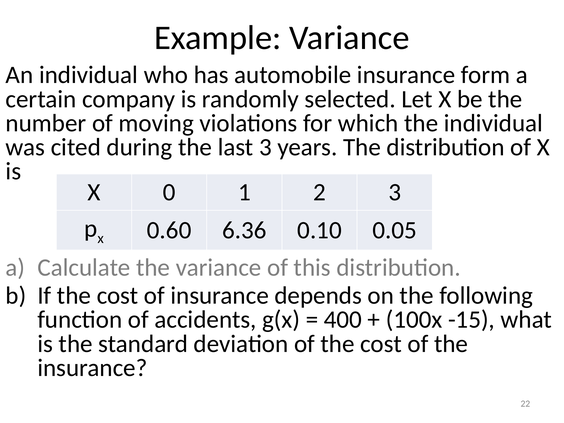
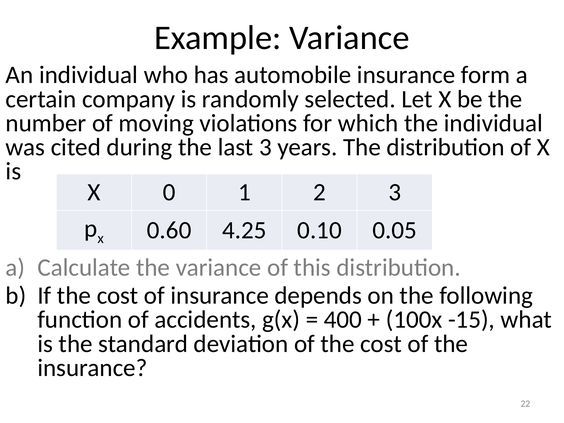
6.36: 6.36 -> 4.25 (244, 230)
